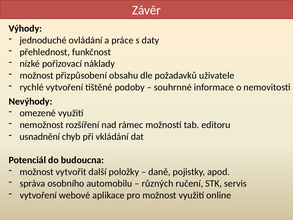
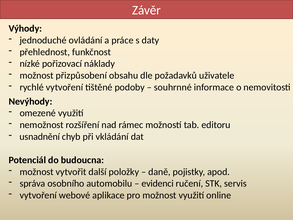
různých: různých -> evidenci (158, 183)
